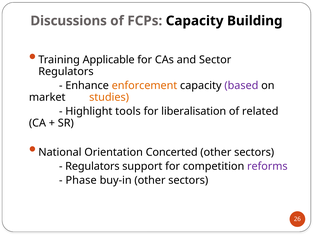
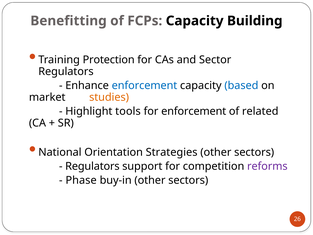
Discussions: Discussions -> Benefitting (69, 21)
Applicable: Applicable -> Protection (109, 60)
enforcement colour: orange -> blue (144, 85)
based colour: purple -> blue (241, 85)
for liberalisation: liberalisation -> enforcement (194, 111)
Concerted: Concerted -> Strategies (172, 152)
